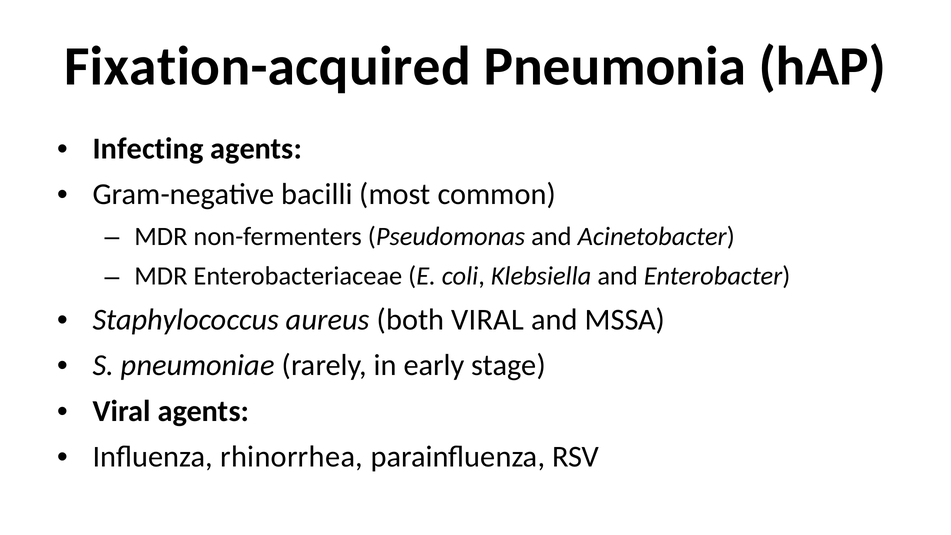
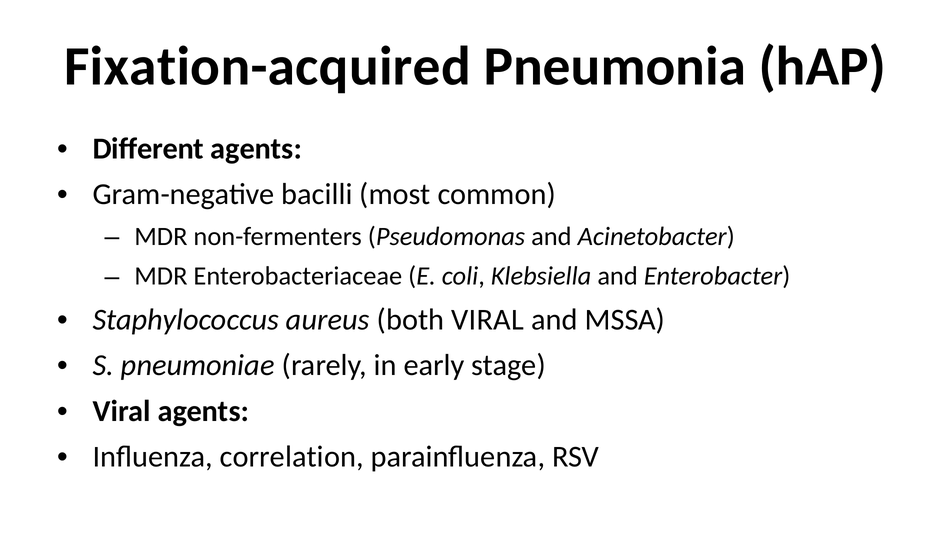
Infecting: Infecting -> Different (148, 149)
rhinorrhea: rhinorrhea -> correlation (292, 457)
